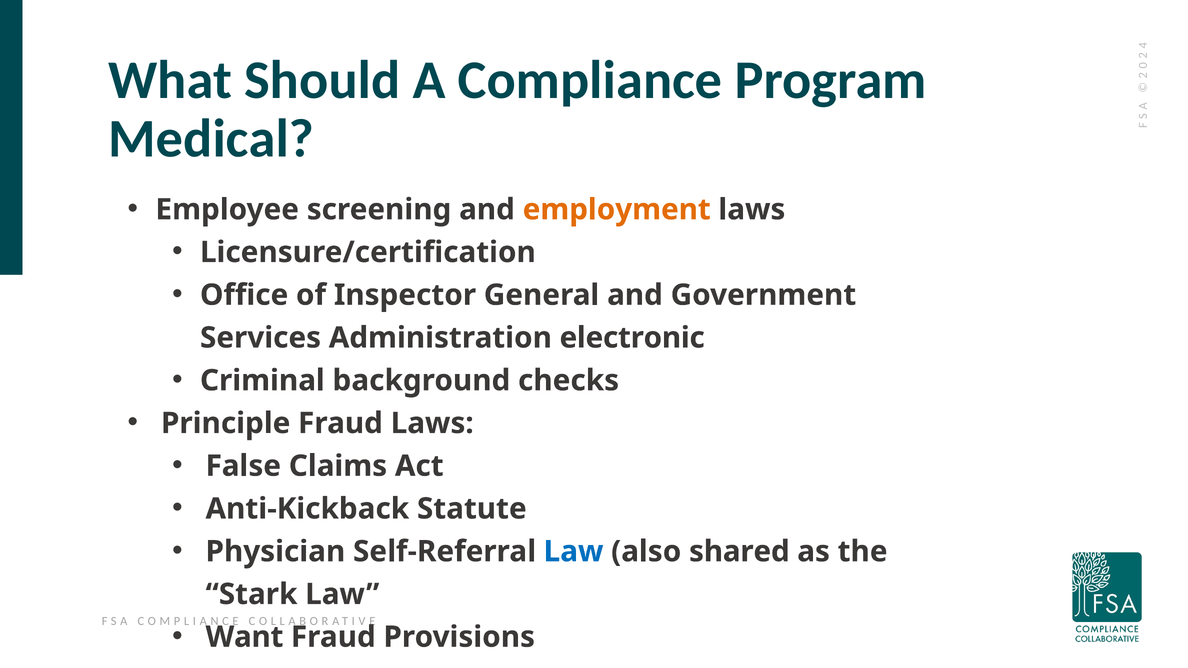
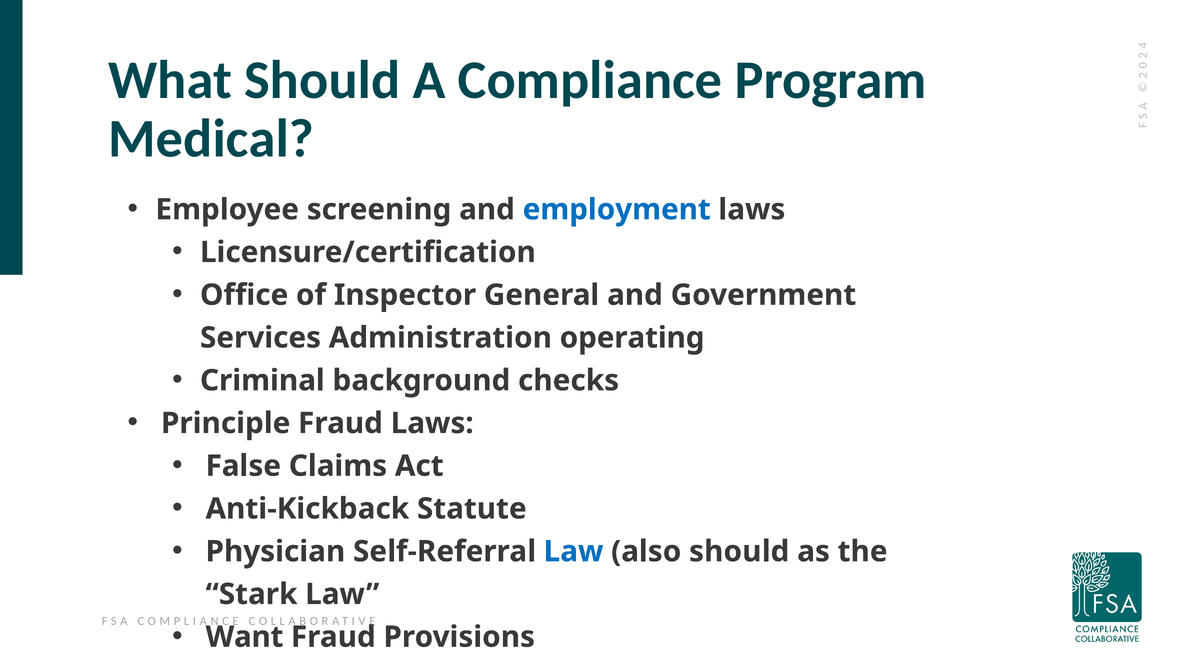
employment colour: orange -> blue (617, 210)
electronic: electronic -> operating (632, 338)
also shared: shared -> should (739, 552)
